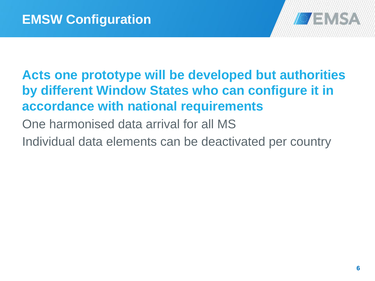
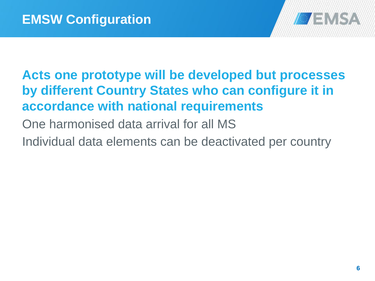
authorities: authorities -> processes (313, 75)
different Window: Window -> Country (121, 91)
